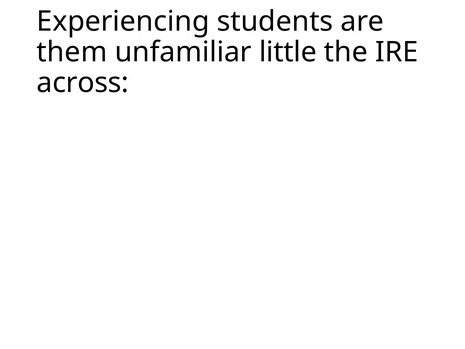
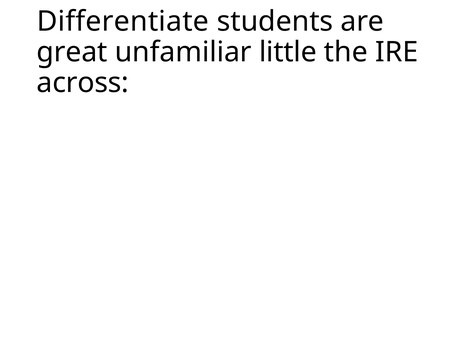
Experiencing: Experiencing -> Differentiate (123, 21)
them: them -> great (72, 52)
